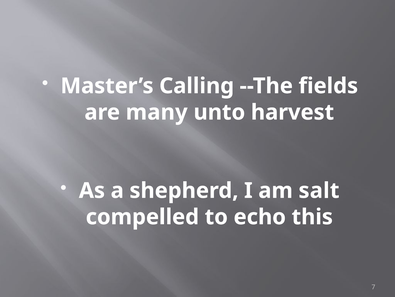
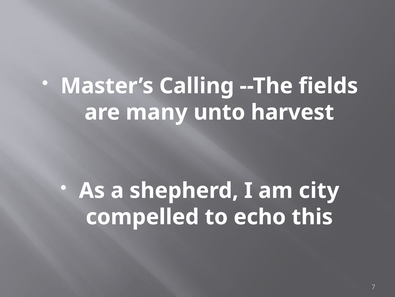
salt: salt -> city (319, 190)
